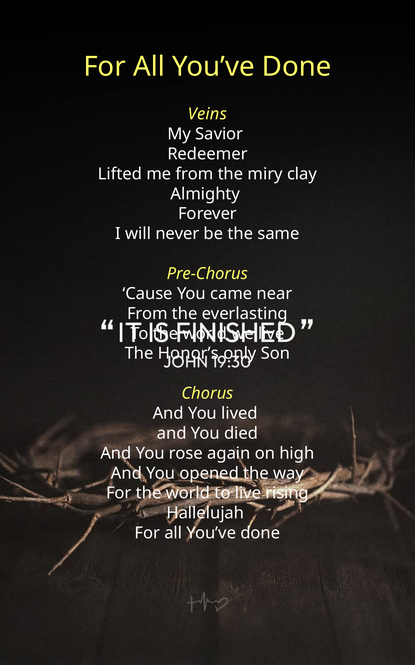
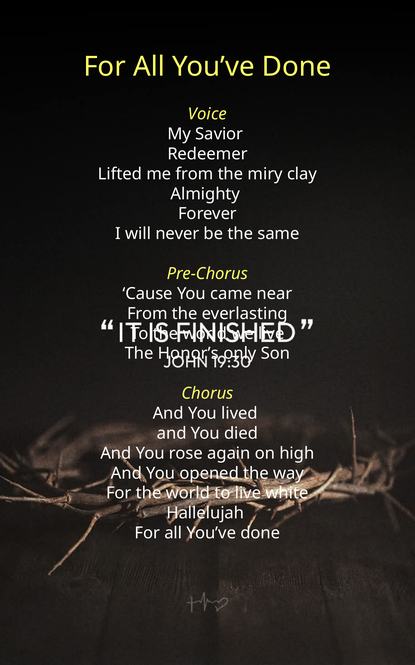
Veins: Veins -> Voice (207, 114)
rising: rising -> white (287, 492)
